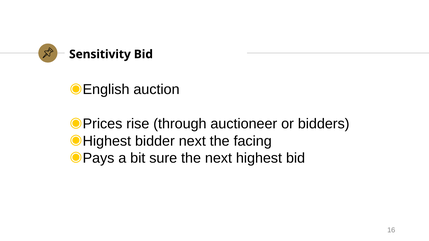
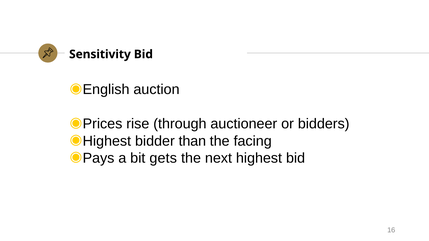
bidder next: next -> than (192, 141)
sure: sure -> gets (163, 158)
